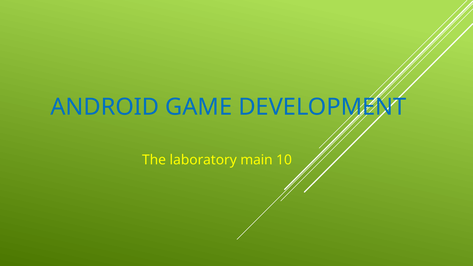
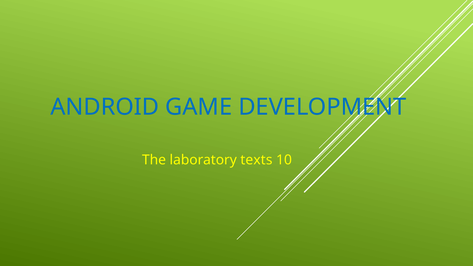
main: main -> texts (256, 160)
